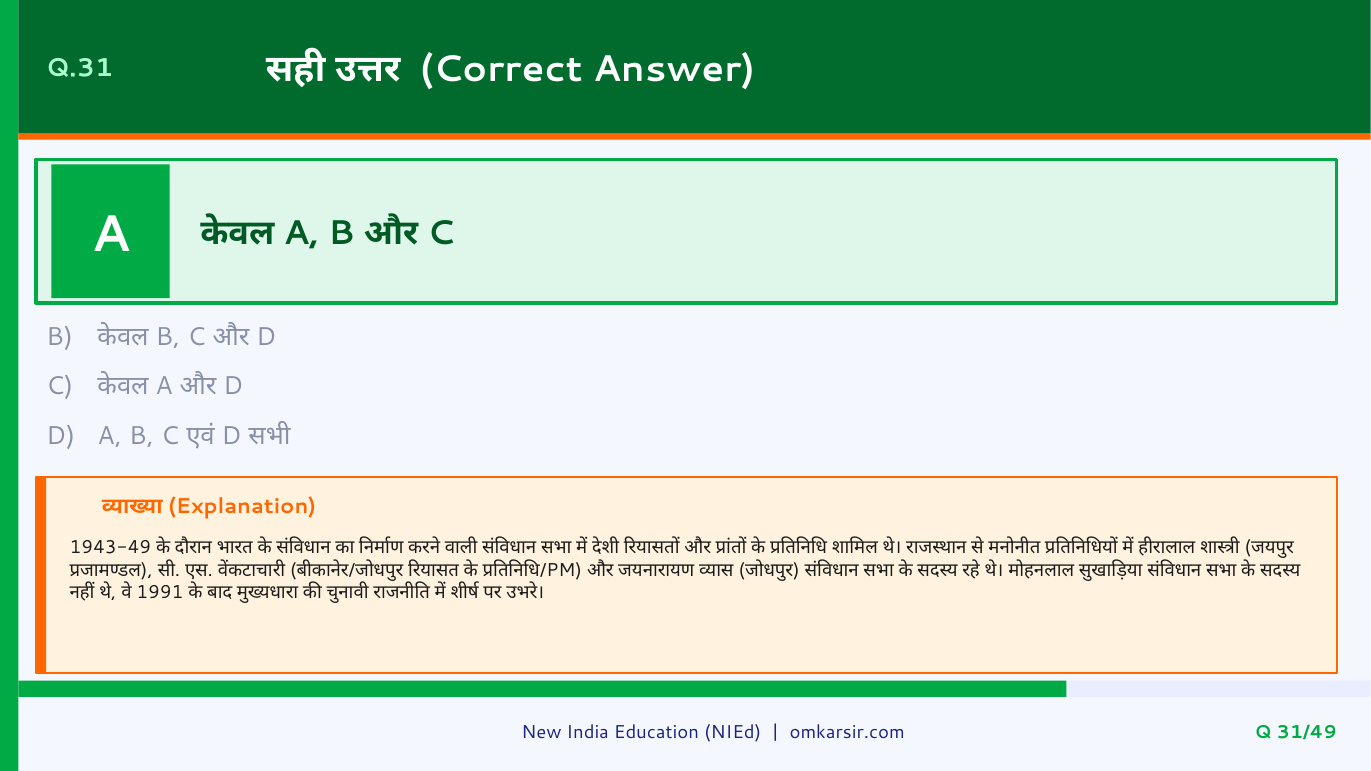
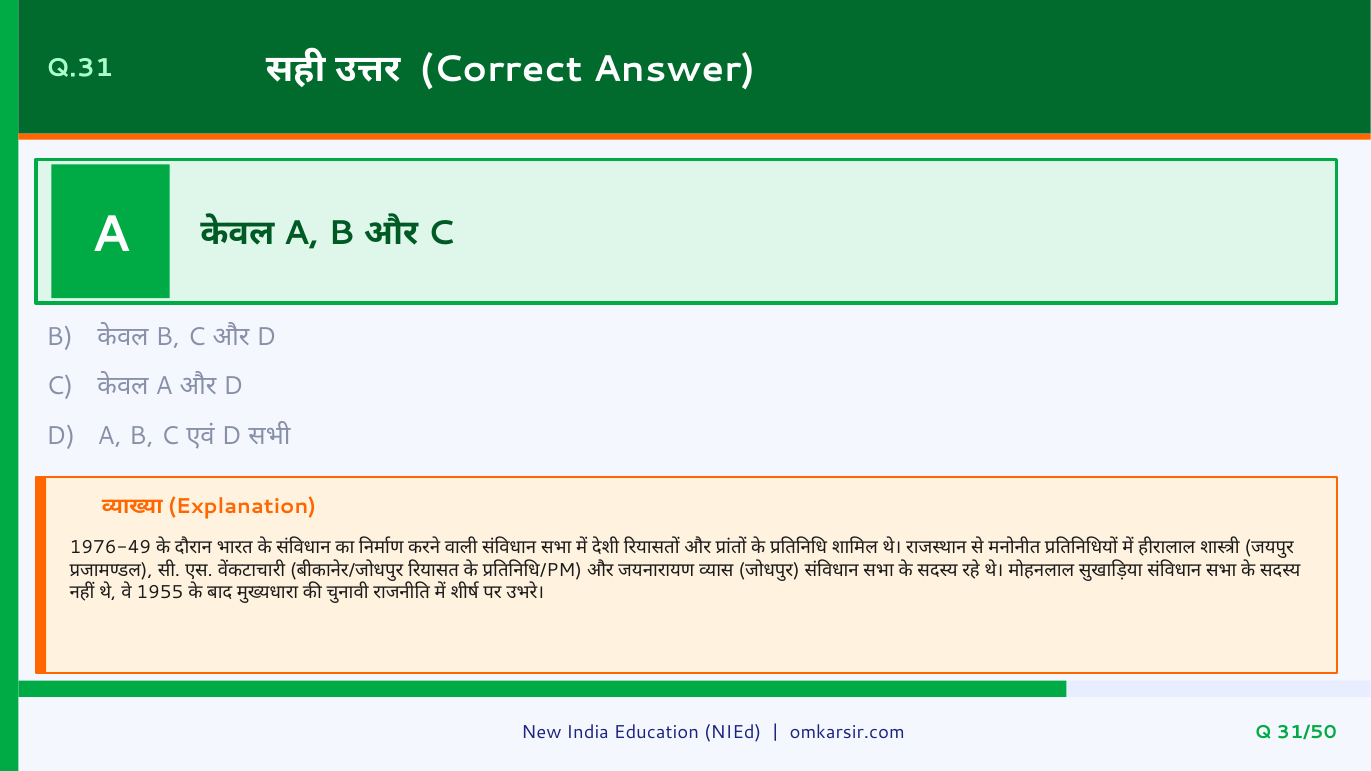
1943-49: 1943-49 -> 1976-49 (110, 548)
1991: 1991 -> 1955 (160, 592)
31/49: 31/49 -> 31/50 (1307, 732)
